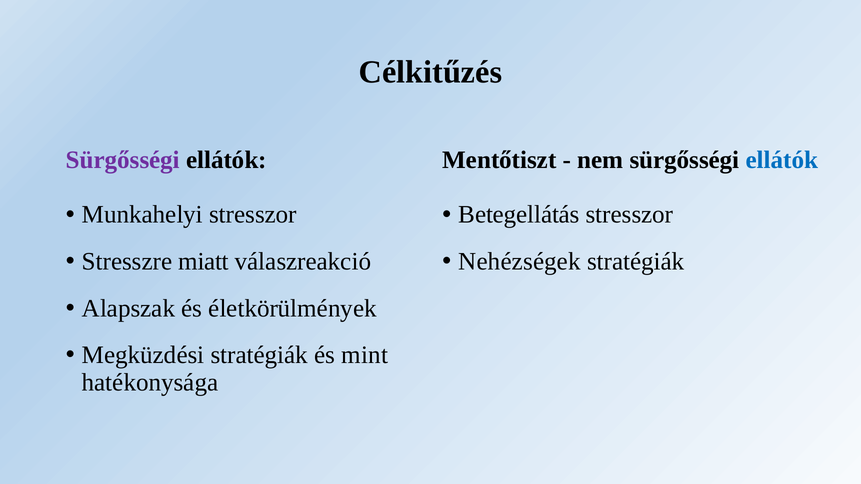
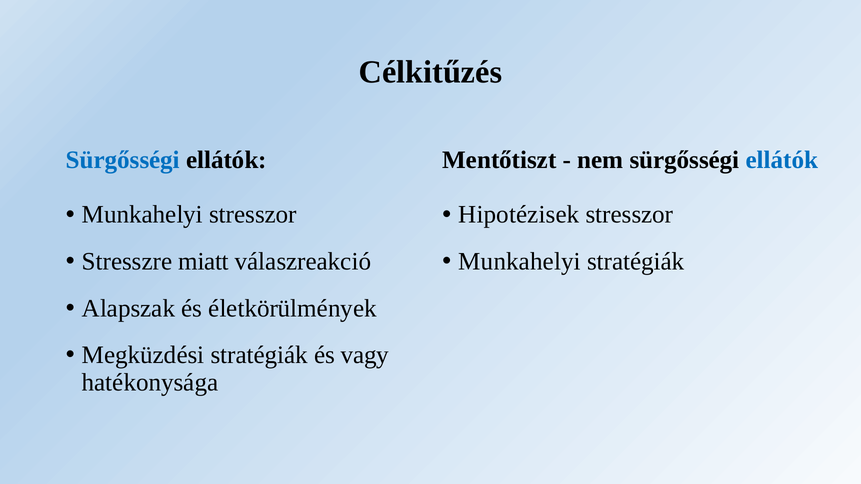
Sürgősségi colour: purple -> blue (123, 160)
Betegellátás: Betegellátás -> Hipotézisek (519, 215)
Nehézségek: Nehézségek -> Munkahelyi (520, 262)
mint: mint -> vagy (365, 355)
